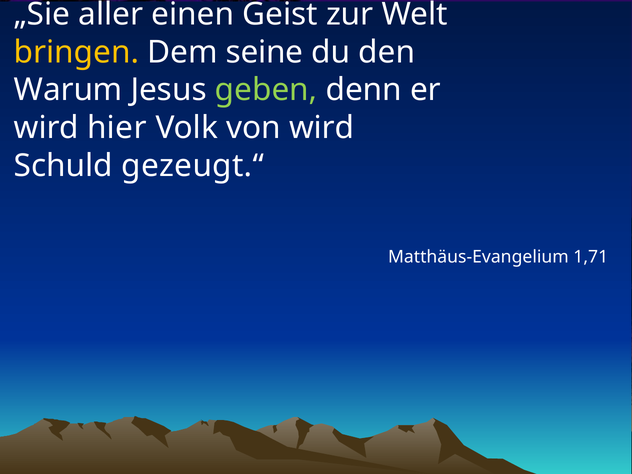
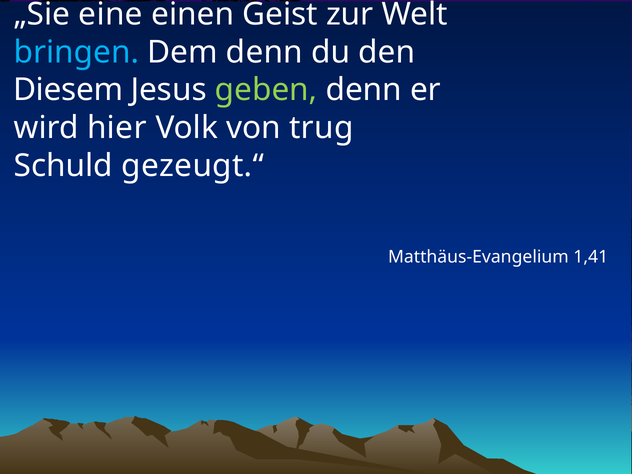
aller: aller -> eine (111, 14)
bringen colour: yellow -> light blue (76, 52)
Dem seine: seine -> denn (264, 52)
Warum: Warum -> Diesem (68, 90)
von wird: wird -> trug (321, 128)
1,71: 1,71 -> 1,41 (591, 257)
